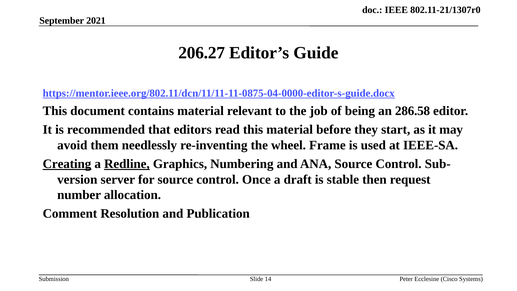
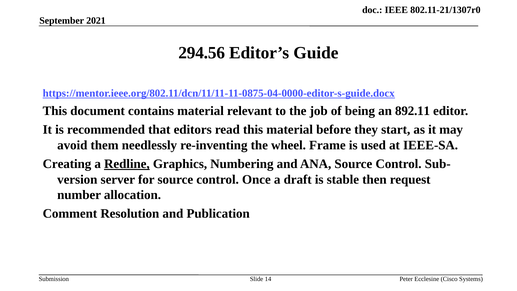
206.27: 206.27 -> 294.56 (202, 53)
286.58: 286.58 -> 892.11 (413, 111)
Creating underline: present -> none (67, 164)
